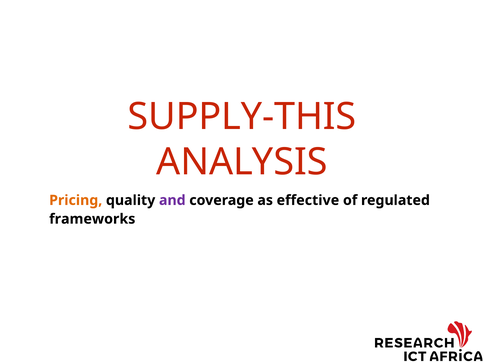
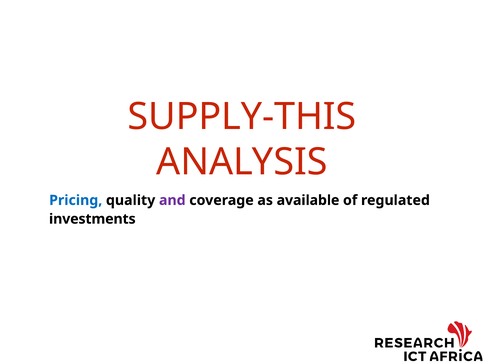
Pricing colour: orange -> blue (76, 200)
effective: effective -> available (308, 200)
frameworks: frameworks -> investments (92, 219)
